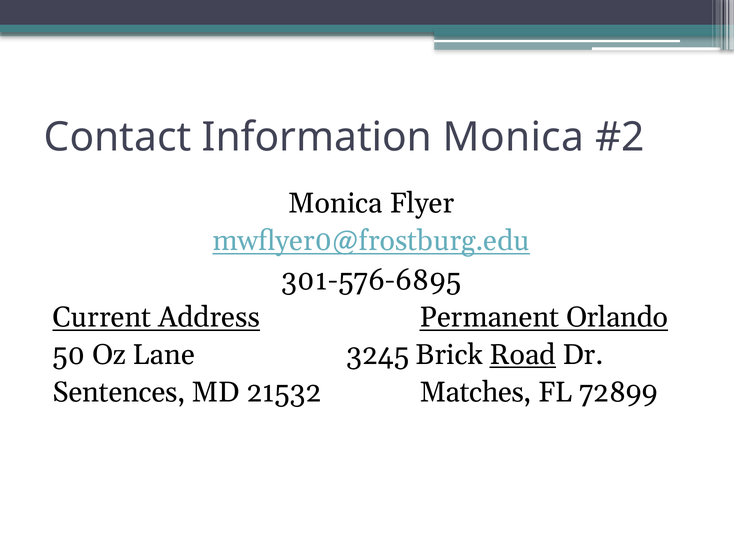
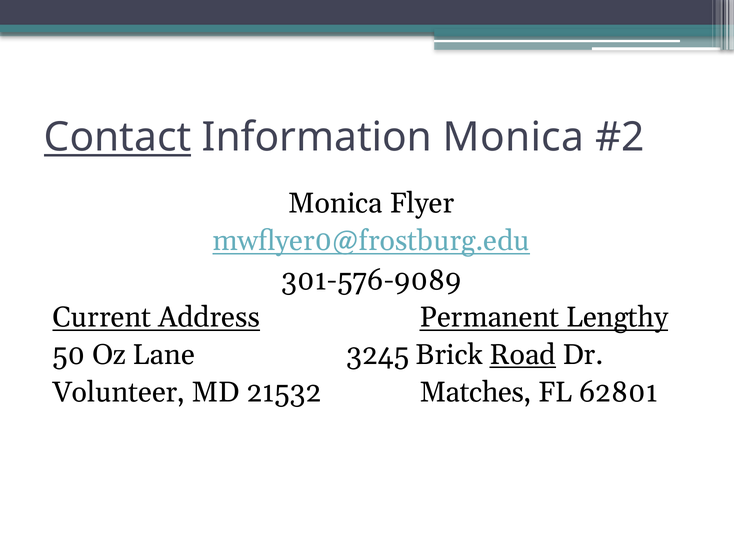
Contact underline: none -> present (118, 137)
301-576-6895: 301-576-6895 -> 301-576-9089 (371, 280)
Orlando: Orlando -> Lengthy (617, 317)
Sentences: Sentences -> Volunteer (119, 392)
72899: 72899 -> 62801 (619, 392)
